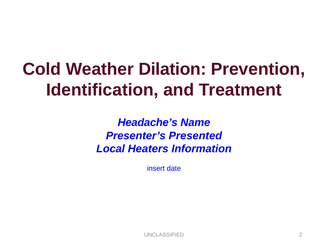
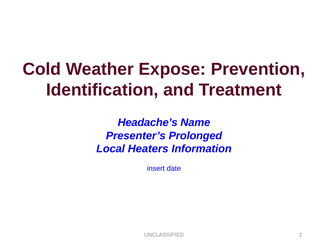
Dilation: Dilation -> Expose (172, 69)
Presented: Presented -> Prolonged (195, 136)
